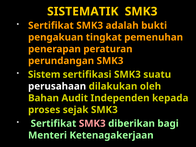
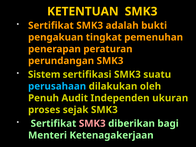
SISTEMATIK: SISTEMATIK -> KETENTUAN (83, 11)
perusahaan colour: white -> light blue (57, 86)
Bahan: Bahan -> Penuh (44, 98)
kepada: kepada -> ukuran (170, 98)
